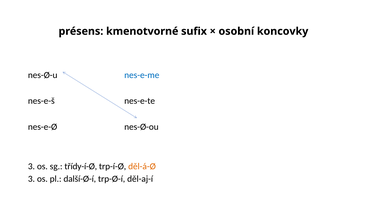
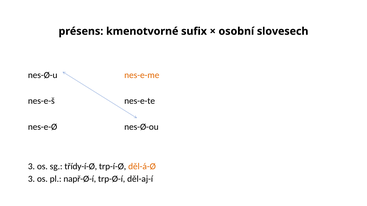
koncovky: koncovky -> slovesech (283, 31)
nes-e-me colour: blue -> orange (142, 75)
další-Ø-í: další-Ø-í -> např-Ø-í (80, 179)
